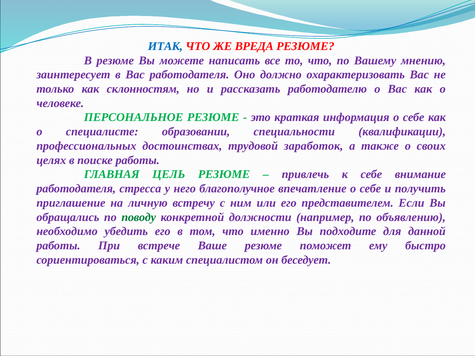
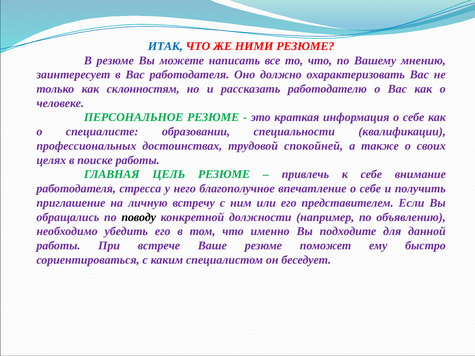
ВРЕДА: ВРЕДА -> НИМИ (254, 46)
заработок: заработок -> спокойней (314, 146)
поводу colour: green -> black (139, 217)
